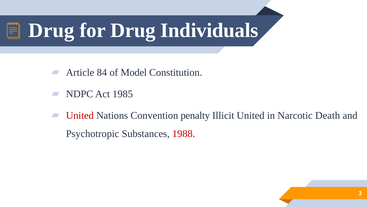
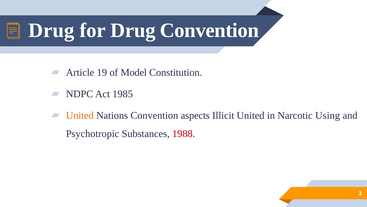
Drug Individuals: Individuals -> Convention (209, 30)
84: 84 -> 19 (102, 72)
United colour: red -> orange (80, 115)
penalty: penalty -> aspects (195, 115)
Death: Death -> Using (328, 115)
